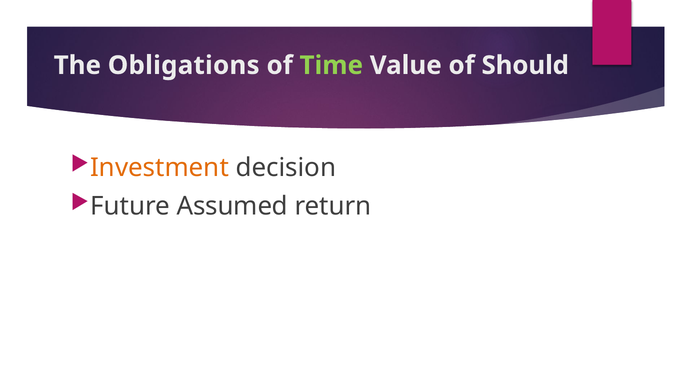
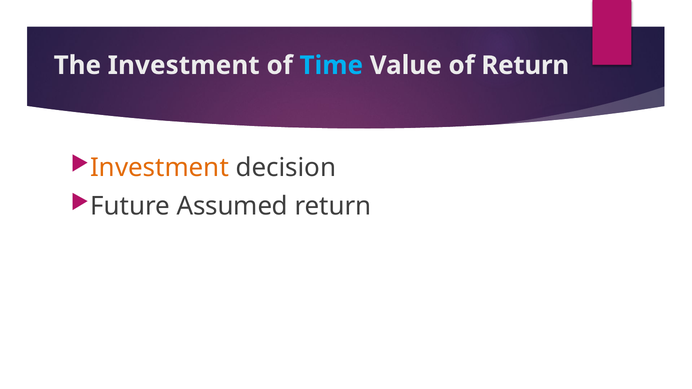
The Obligations: Obligations -> Investment (184, 65)
Time colour: light green -> light blue (331, 65)
of Should: Should -> Return (525, 65)
